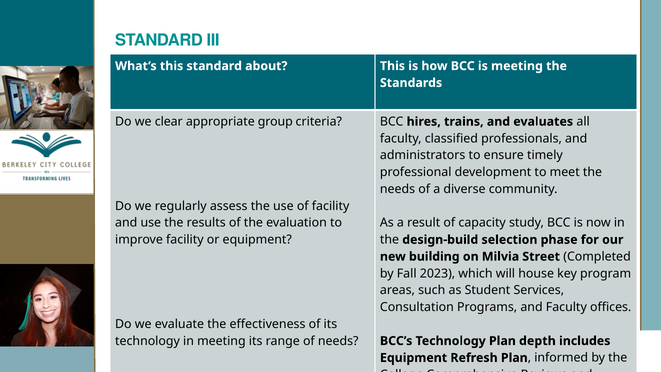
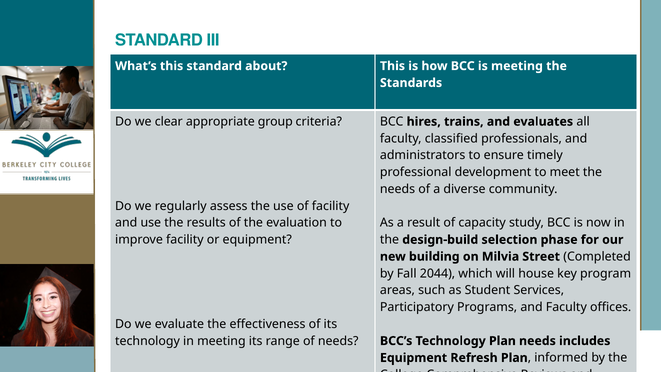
2023: 2023 -> 2044 (437, 273)
Consultation: Consultation -> Participatory (417, 307)
Plan depth: depth -> needs (537, 341)
